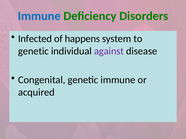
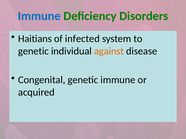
Infected: Infected -> Haitians (35, 39)
happens: happens -> infected (82, 39)
against colour: purple -> orange (109, 51)
